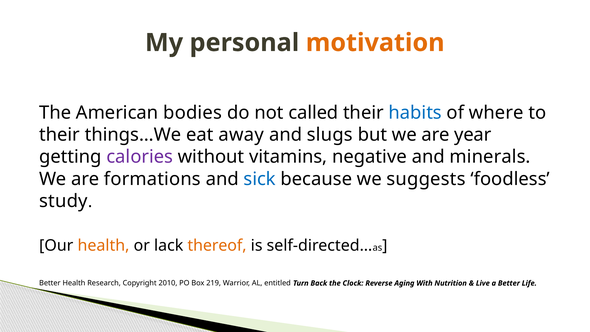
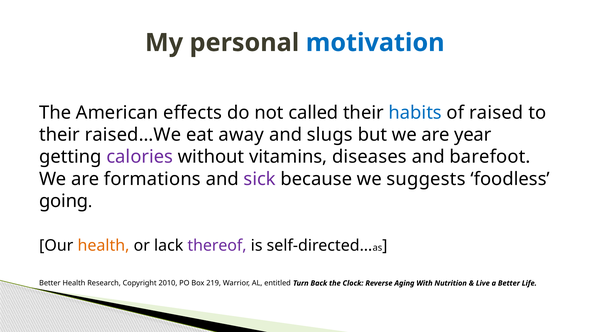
motivation colour: orange -> blue (375, 43)
bodies: bodies -> effects (193, 113)
where: where -> raised (496, 113)
things…We: things…We -> raised…We (133, 135)
negative: negative -> diseases (369, 157)
minerals: minerals -> barefoot (490, 157)
sick colour: blue -> purple (260, 179)
study: study -> going (64, 201)
thereof colour: orange -> purple (217, 246)
